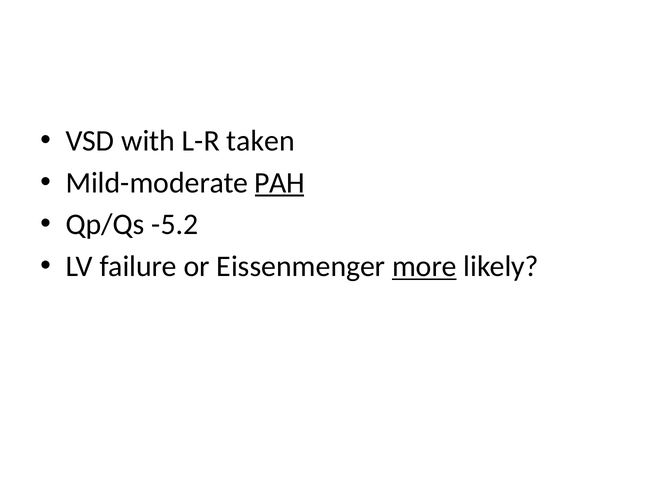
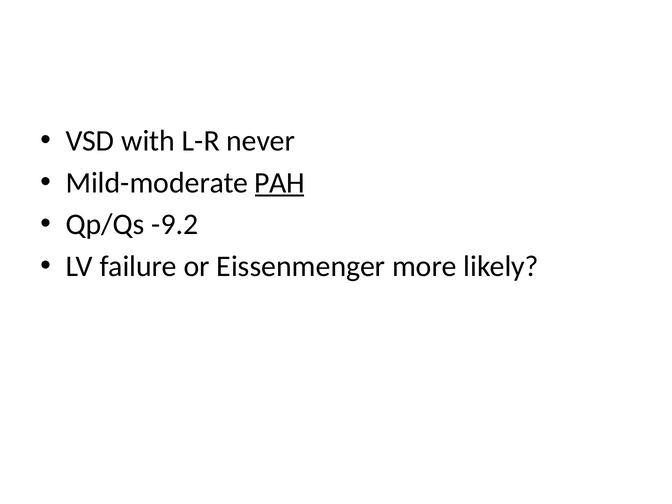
taken: taken -> never (261, 141)
-5.2: -5.2 -> -9.2 (175, 225)
more underline: present -> none (424, 266)
